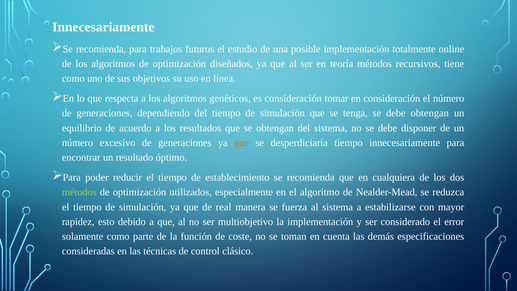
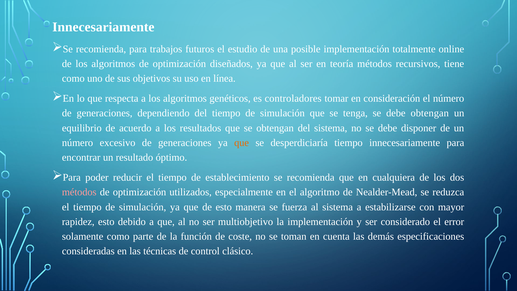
es consideración: consideración -> controladores (293, 98)
métodos colour: light green -> pink (79, 192)
de real: real -> esto (224, 207)
